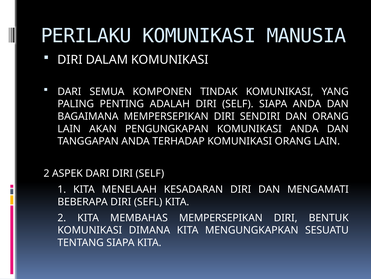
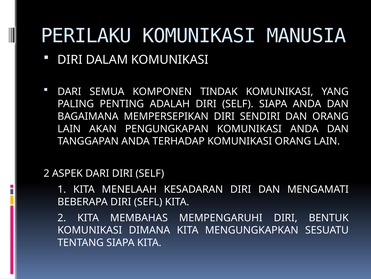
MEMBAHAS MEMPERSEPIKAN: MEMPERSEPIKAN -> MEMPENGARUHI (221, 217)
